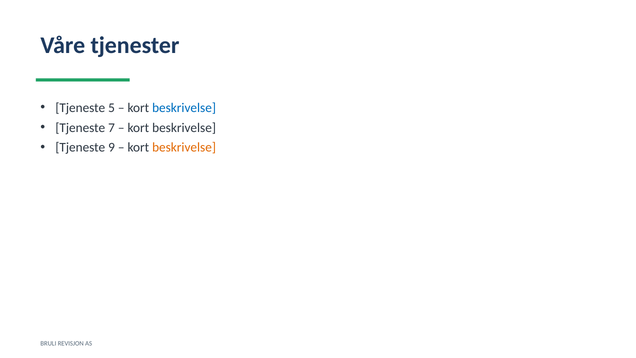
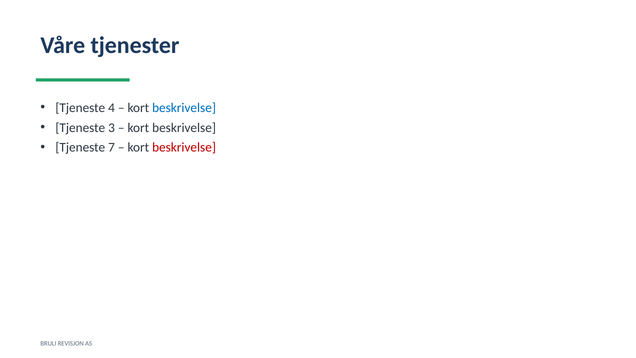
5: 5 -> 4 (112, 108)
7: 7 -> 3 (112, 128)
9: 9 -> 7 (112, 147)
beskrivelse colour: orange -> red (184, 147)
